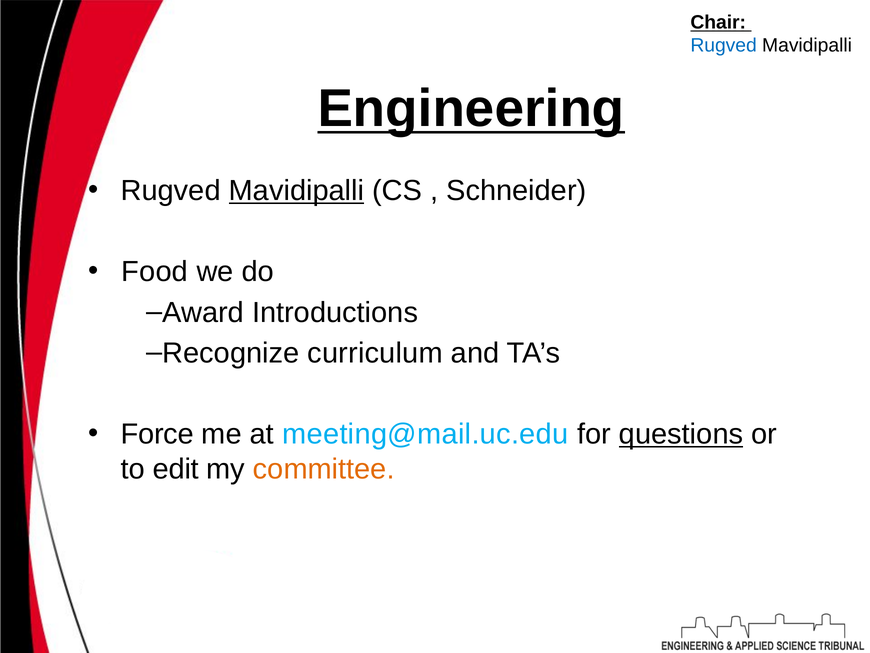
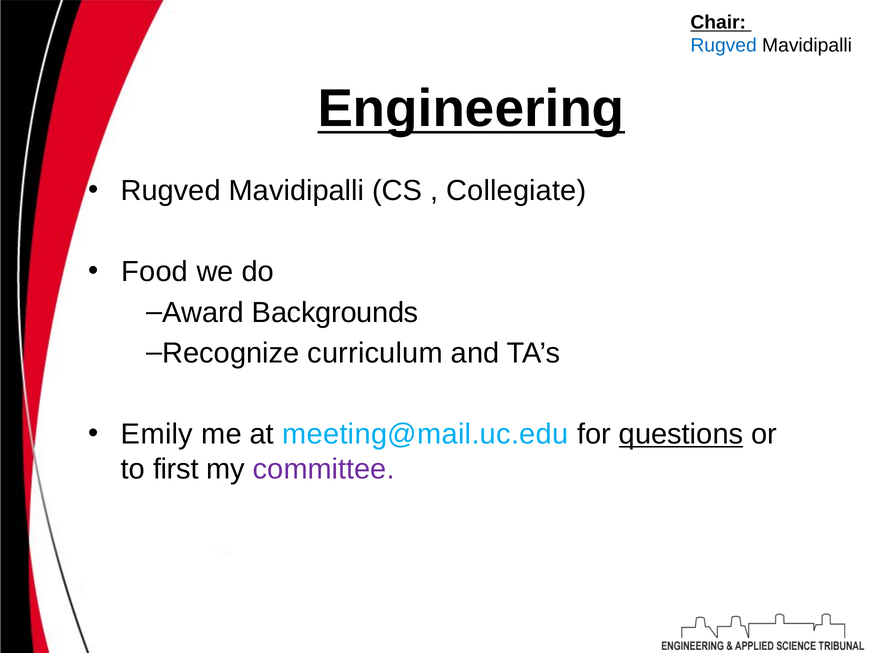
Mavidipalli underline: present -> none (296, 191)
Schneider: Schneider -> Collegiate (516, 191)
Introductions: Introductions -> Backgrounds (335, 312)
Force: Force -> Emily (157, 434)
edit: edit -> first (176, 469)
committee colour: orange -> purple (324, 469)
